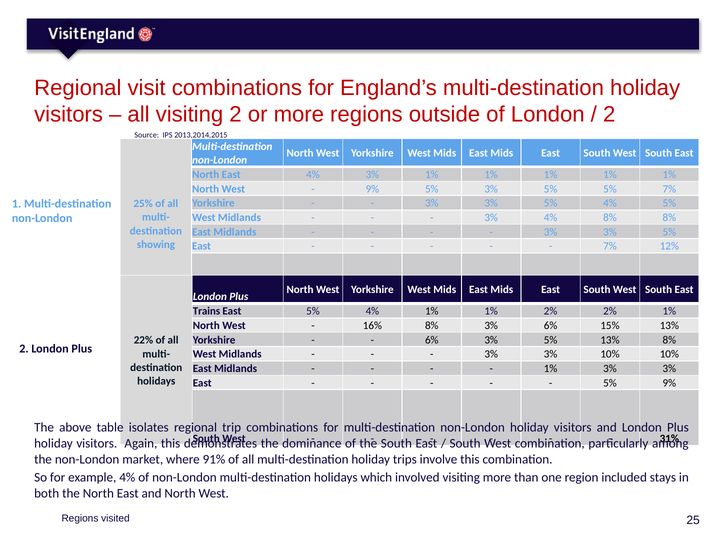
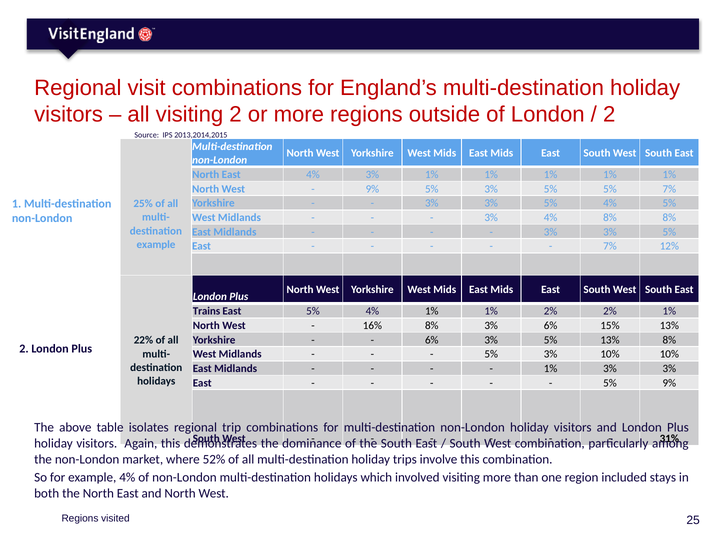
showing: showing -> example (156, 244)
3%: 3% -> 5% (491, 354)
91%: 91% -> 52% (214, 459)
